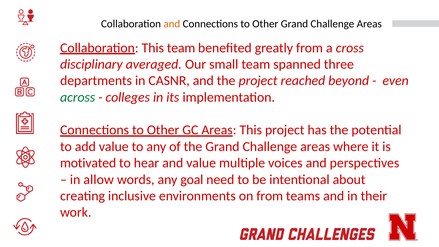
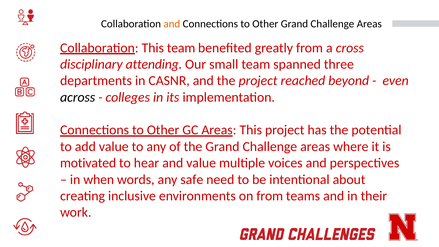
averaged: averaged -> attending (154, 64)
across colour: green -> black (78, 97)
allow: allow -> when (99, 179)
goal: goal -> safe (192, 179)
